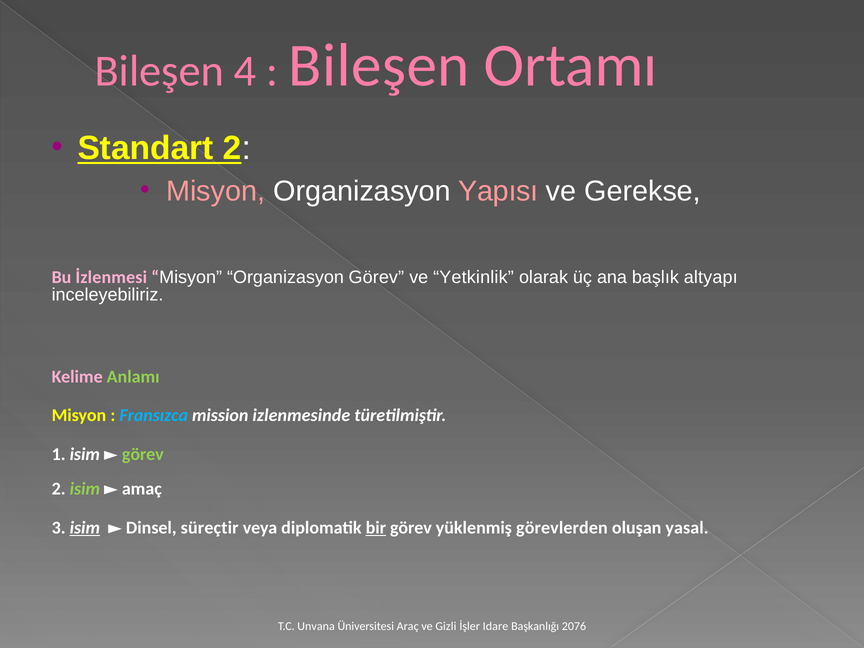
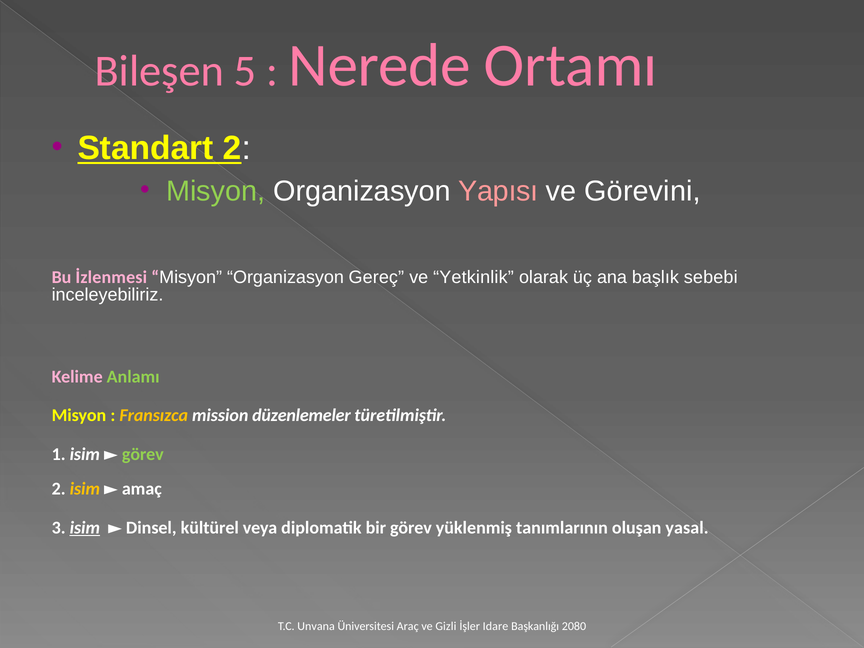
4: 4 -> 5 (245, 71)
Bileşen: Bileşen -> Nerede (379, 65)
Misyon colour: pink -> light green (216, 191)
Gerekse: Gerekse -> Görevini (643, 191)
Organizasyon Görev: Görev -> Gereç (376, 277)
altyapı: altyapı -> sebebi (711, 277)
Fransızca colour: light blue -> yellow (154, 416)
izlenmesinde: izlenmesinde -> düzenlemeler (301, 416)
isim colour: light green -> yellow (85, 489)
süreçtir: süreçtir -> kültürel (210, 528)
bir underline: present -> none (376, 528)
görevlerden: görevlerden -> tanımlarının (562, 528)
2076: 2076 -> 2080 (574, 626)
